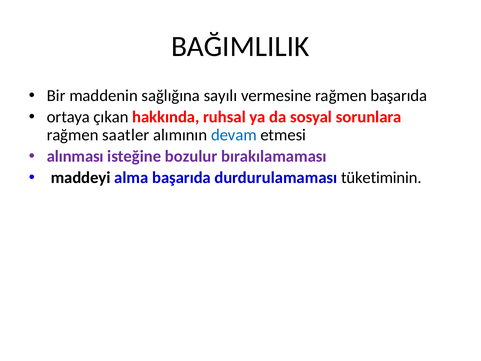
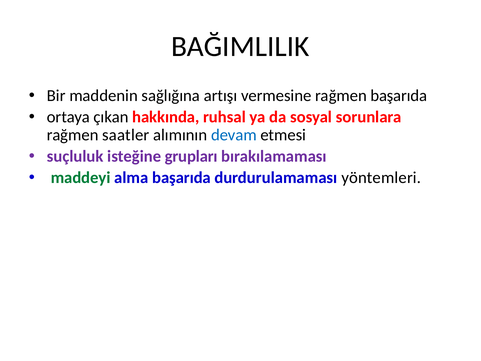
sayılı: sayılı -> artışı (220, 95)
alınması: alınması -> suçluluk (75, 156)
bozulur: bozulur -> grupları (191, 156)
maddeyi colour: black -> green (81, 178)
tüketiminin: tüketiminin -> yöntemleri (381, 178)
